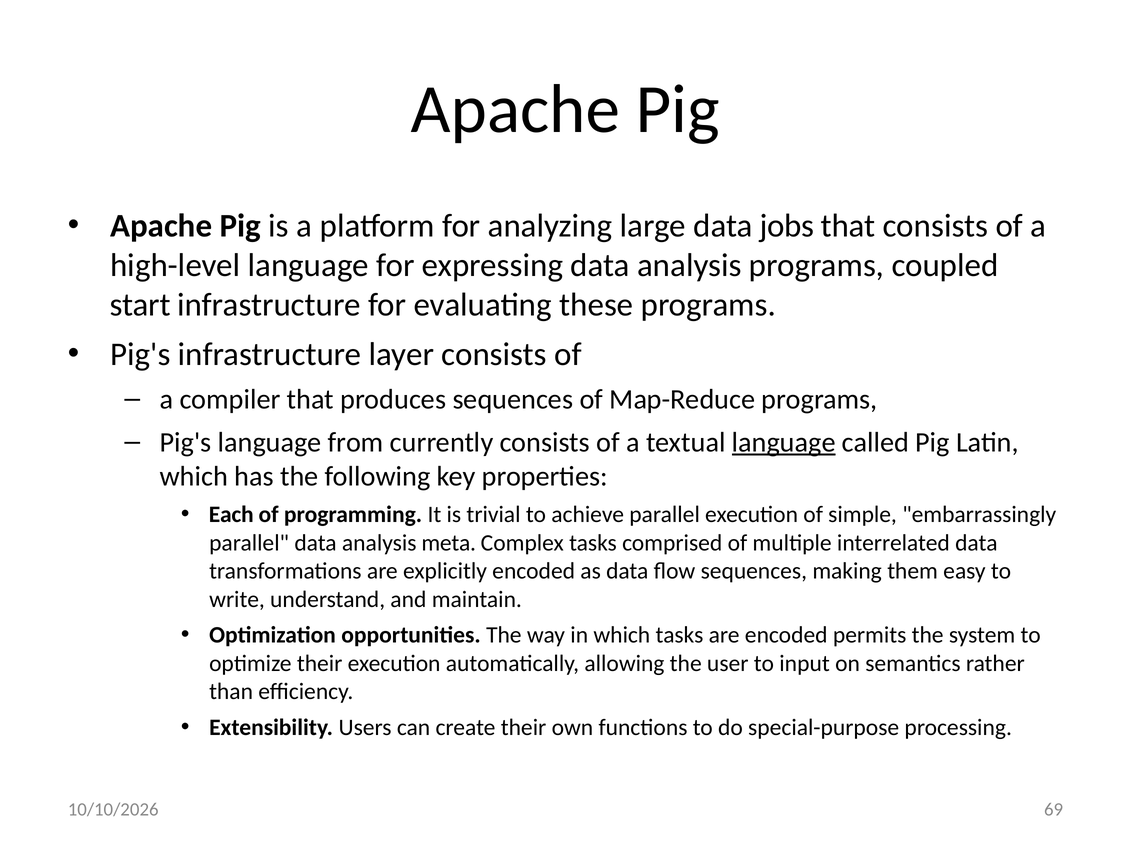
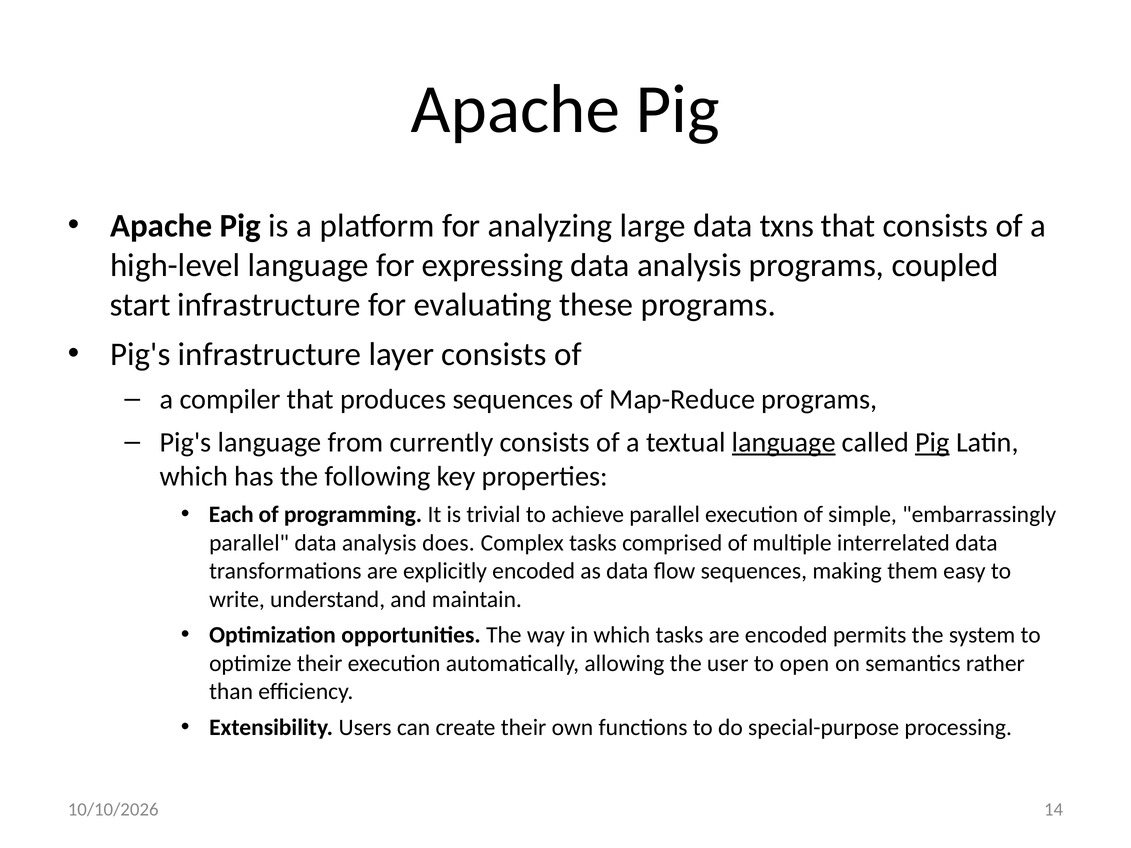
jobs: jobs -> txns (787, 226)
Pig underline: none -> present (932, 442)
meta: meta -> does (448, 543)
input: input -> open (804, 664)
69: 69 -> 14 (1054, 810)
